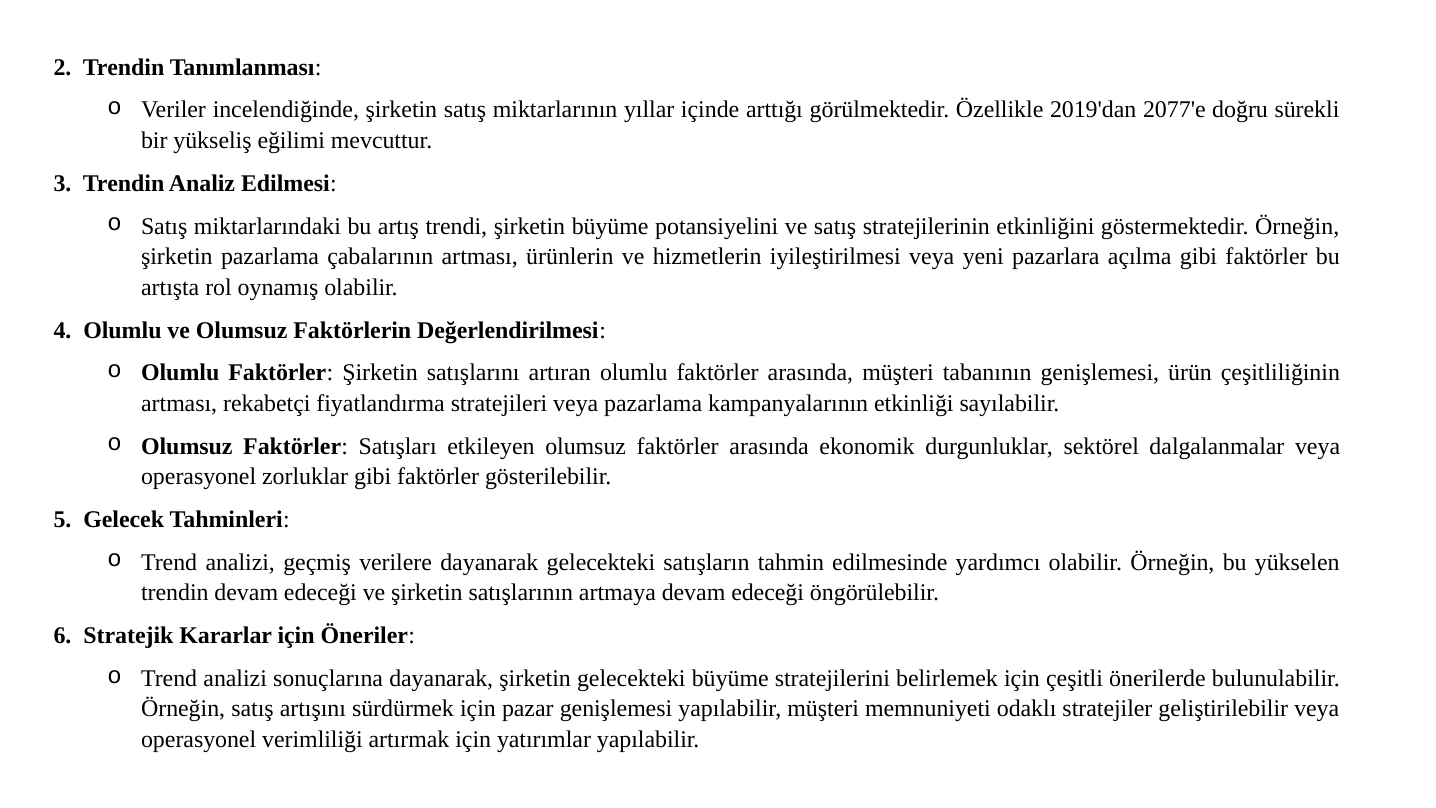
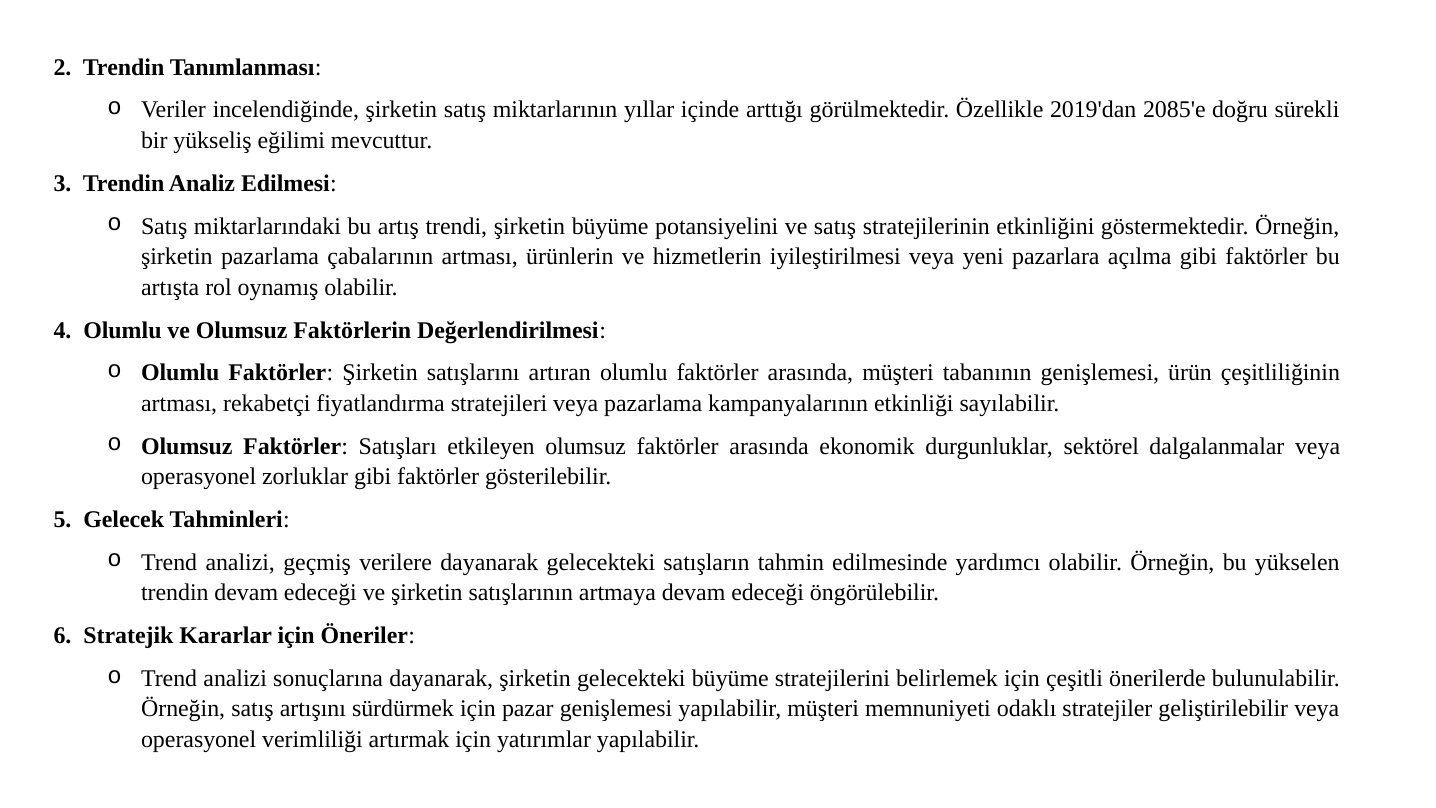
2077'e: 2077'e -> 2085'e (1174, 110)
